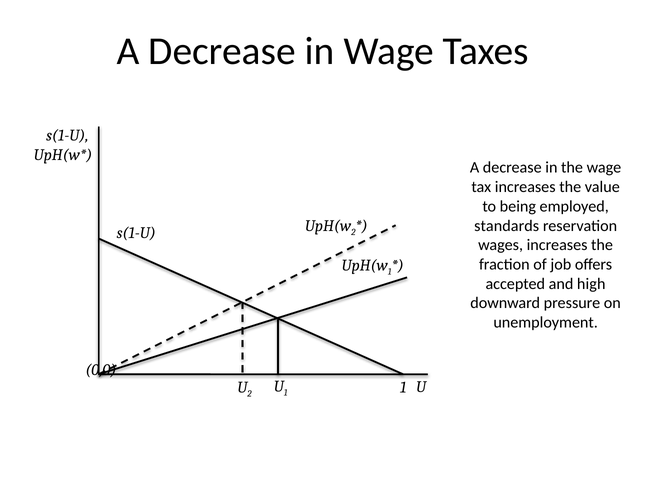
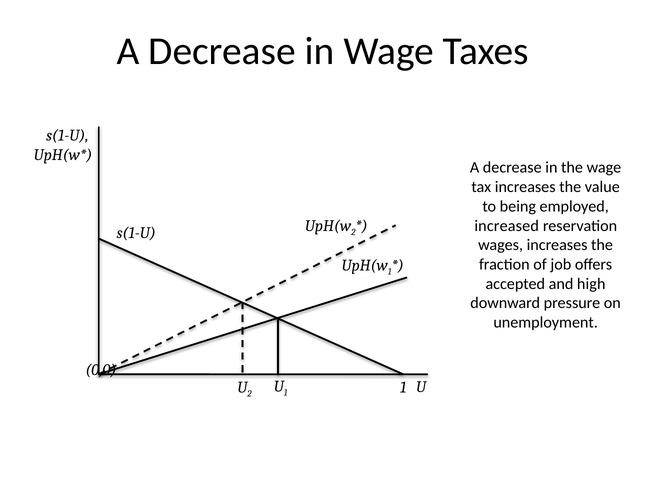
standards: standards -> increased (507, 226)
